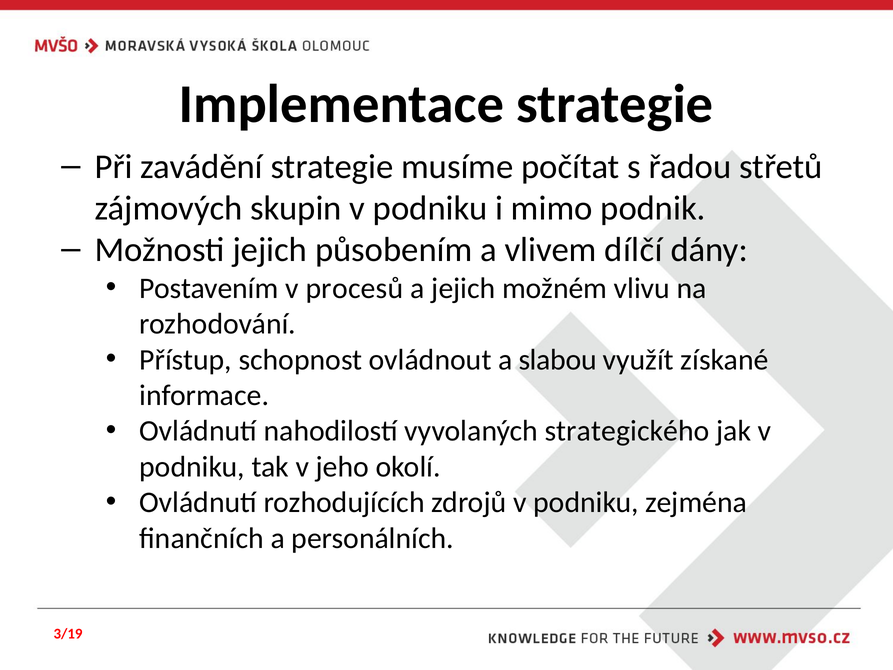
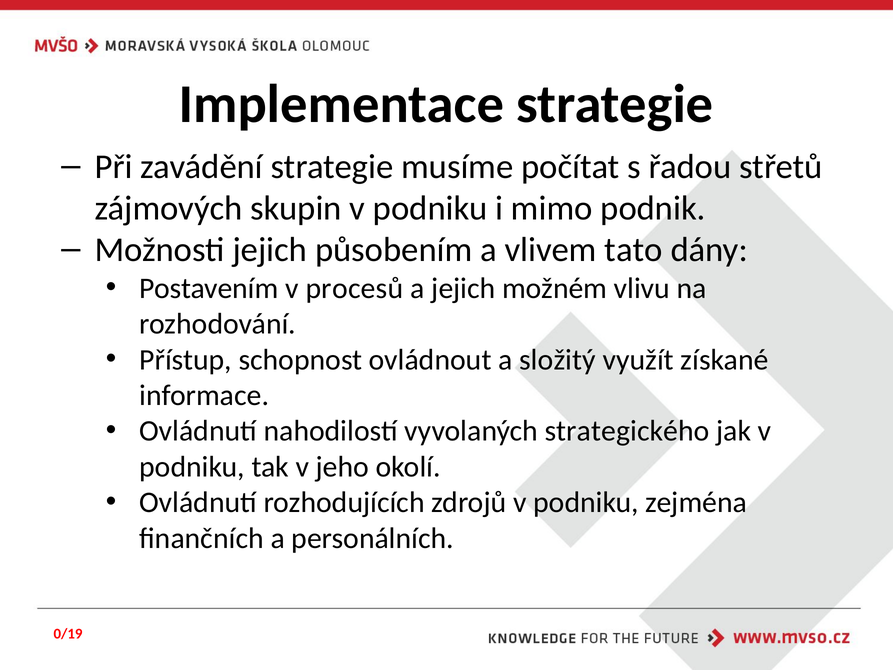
dílčí: dílčí -> tato (634, 250)
slabou: slabou -> složitý (557, 360)
3/19: 3/19 -> 0/19 (68, 634)
